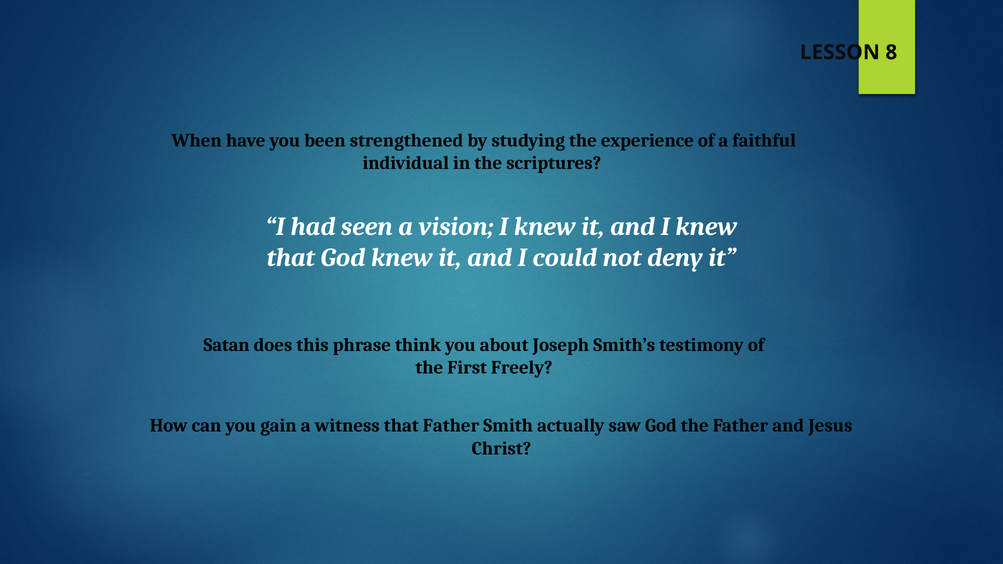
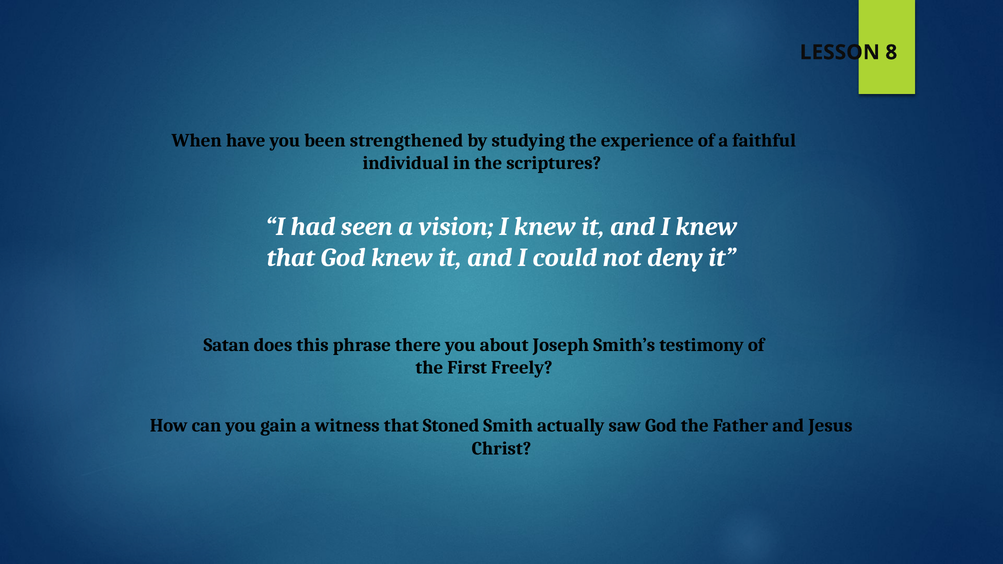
think: think -> there (418, 345)
that Father: Father -> Stoned (451, 426)
